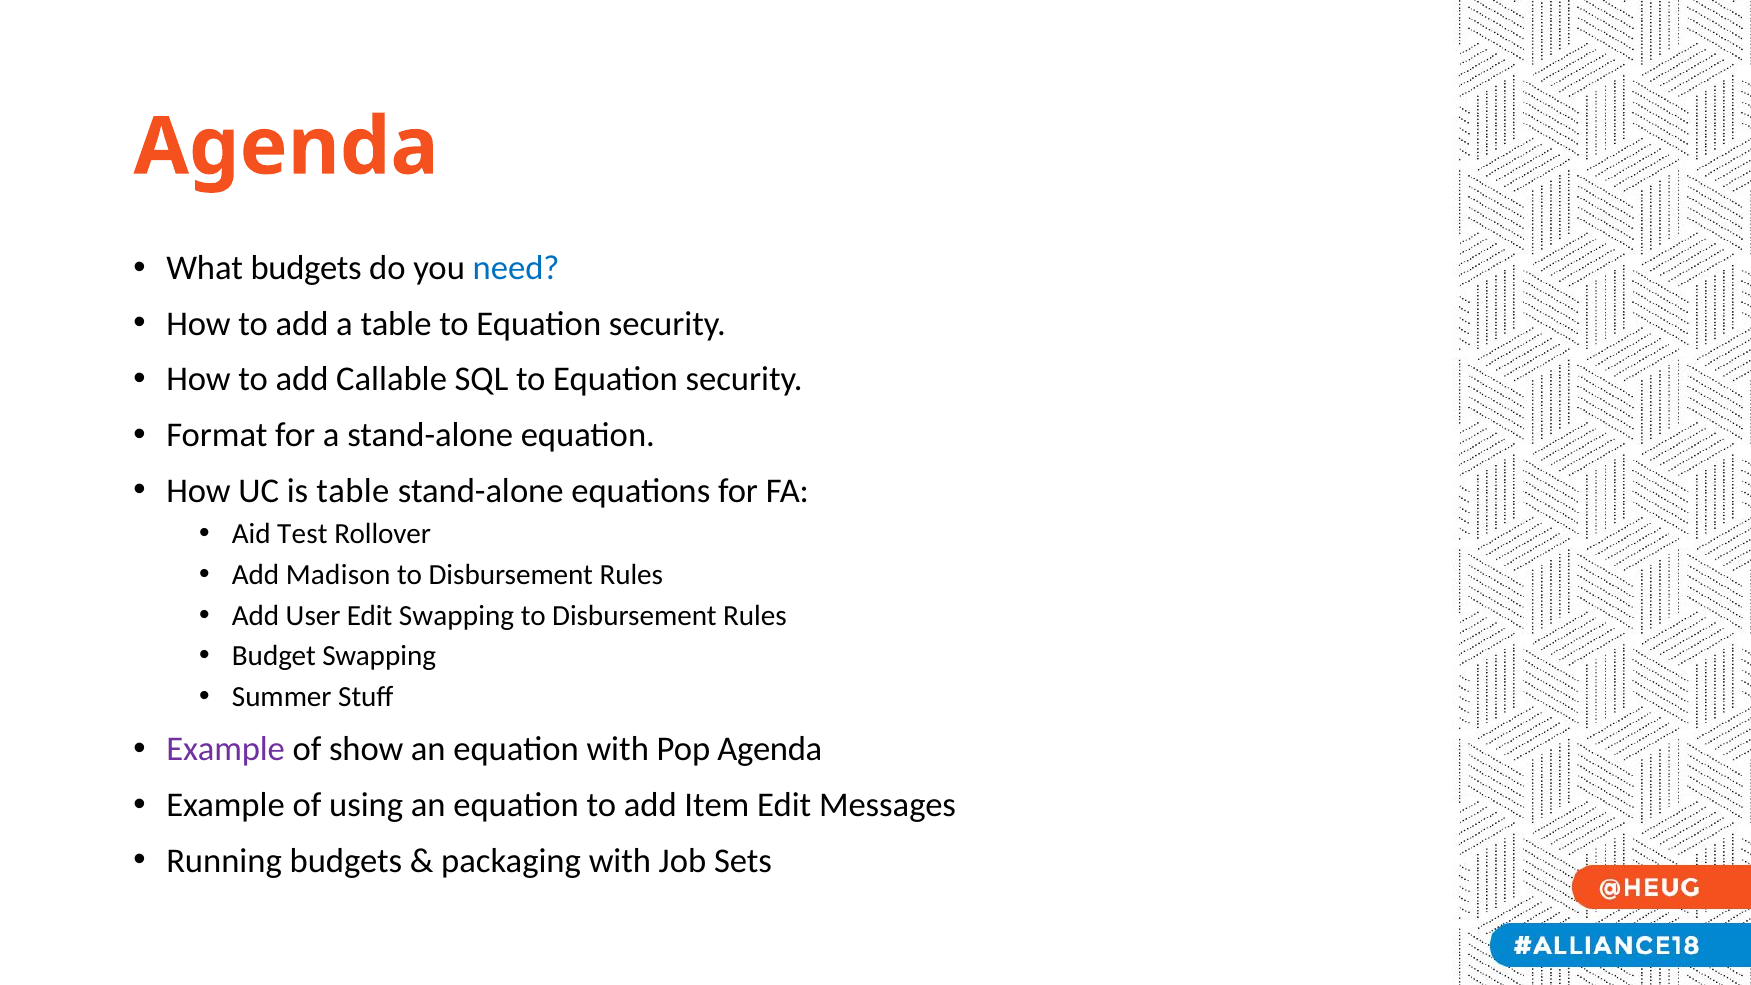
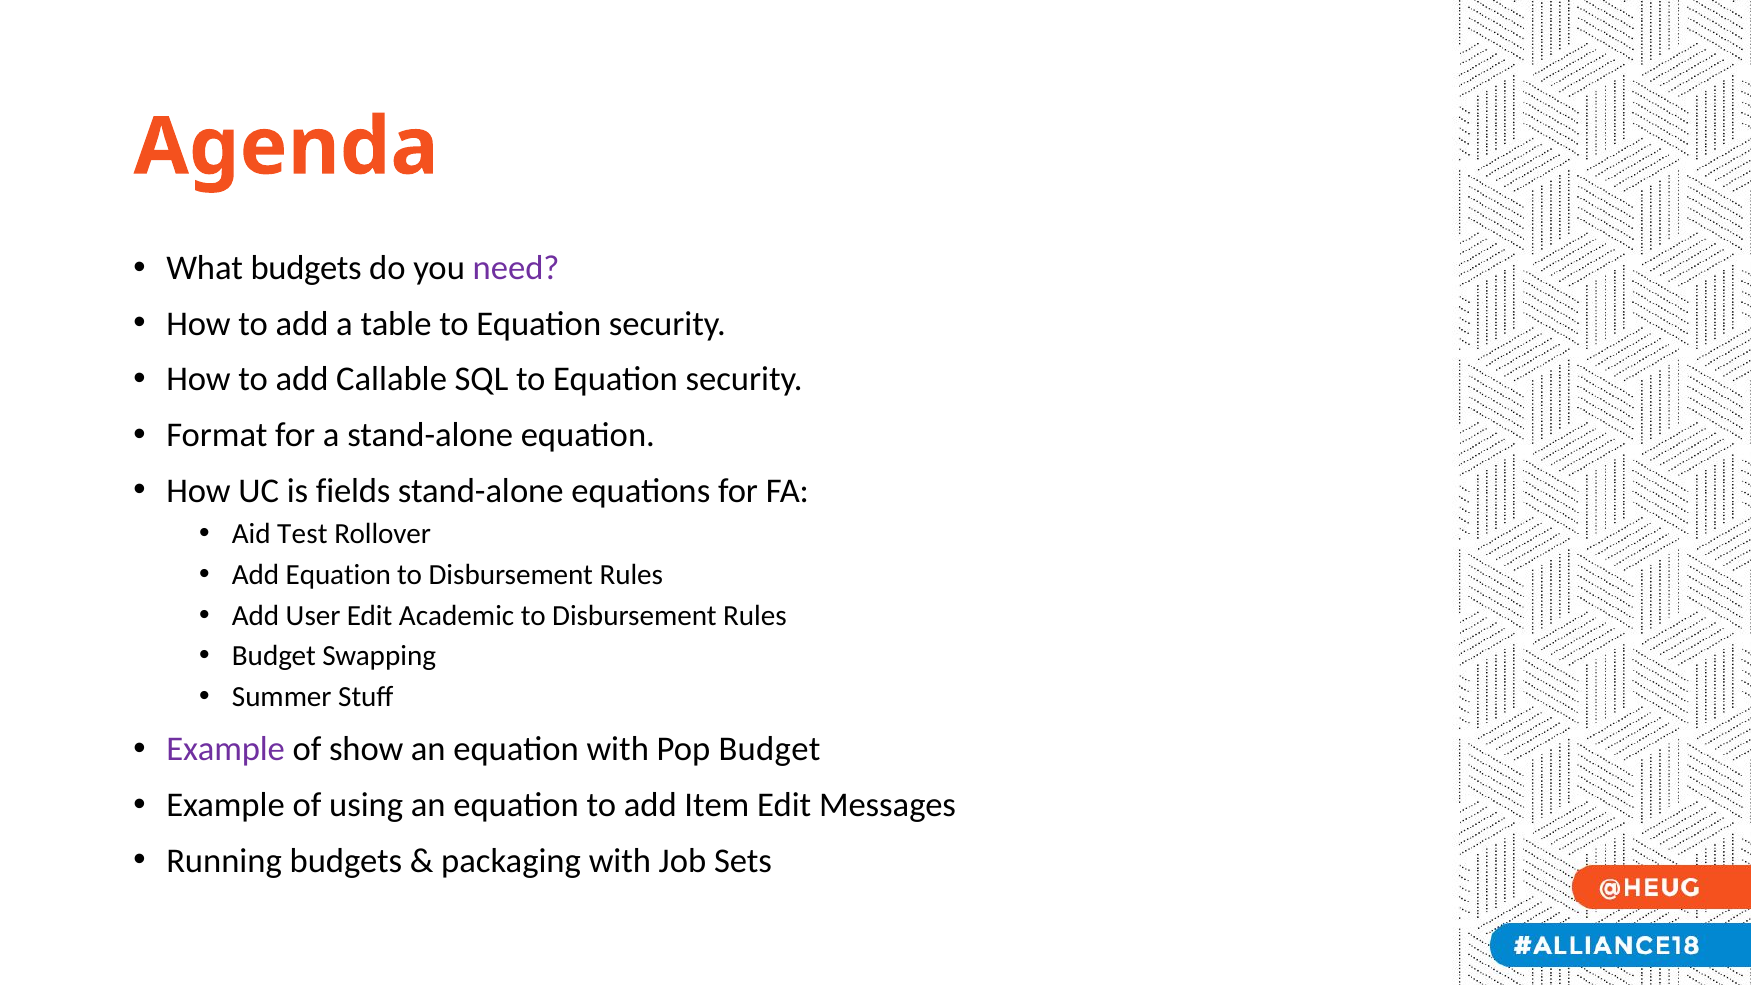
need colour: blue -> purple (516, 268)
is table: table -> fields (353, 491)
Add Madison: Madison -> Equation (338, 575)
Edit Swapping: Swapping -> Academic (457, 615)
Pop Agenda: Agenda -> Budget (770, 749)
